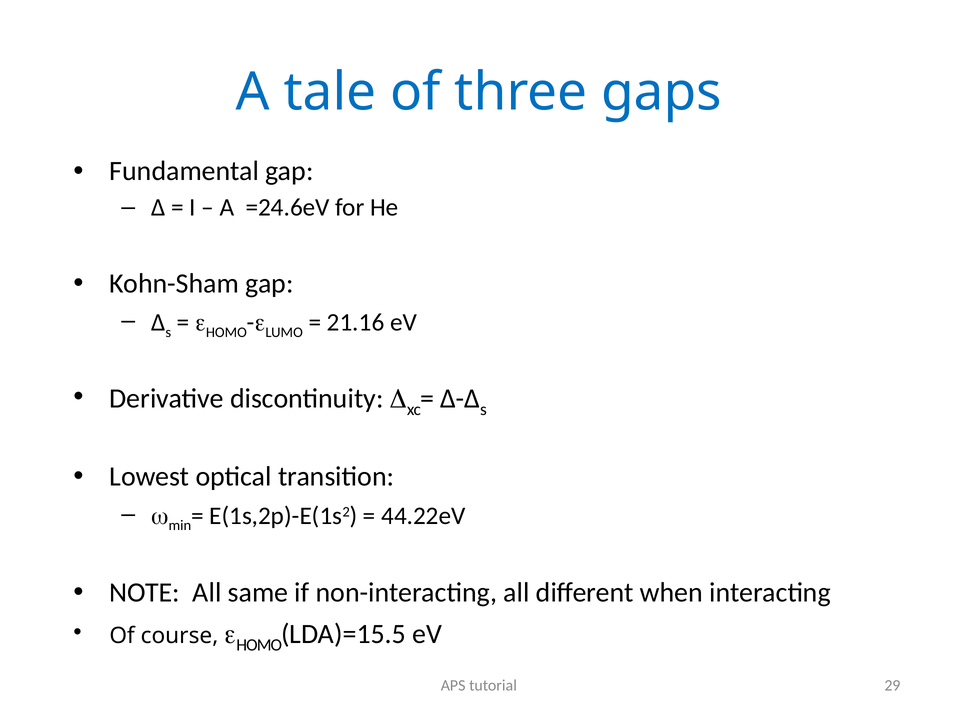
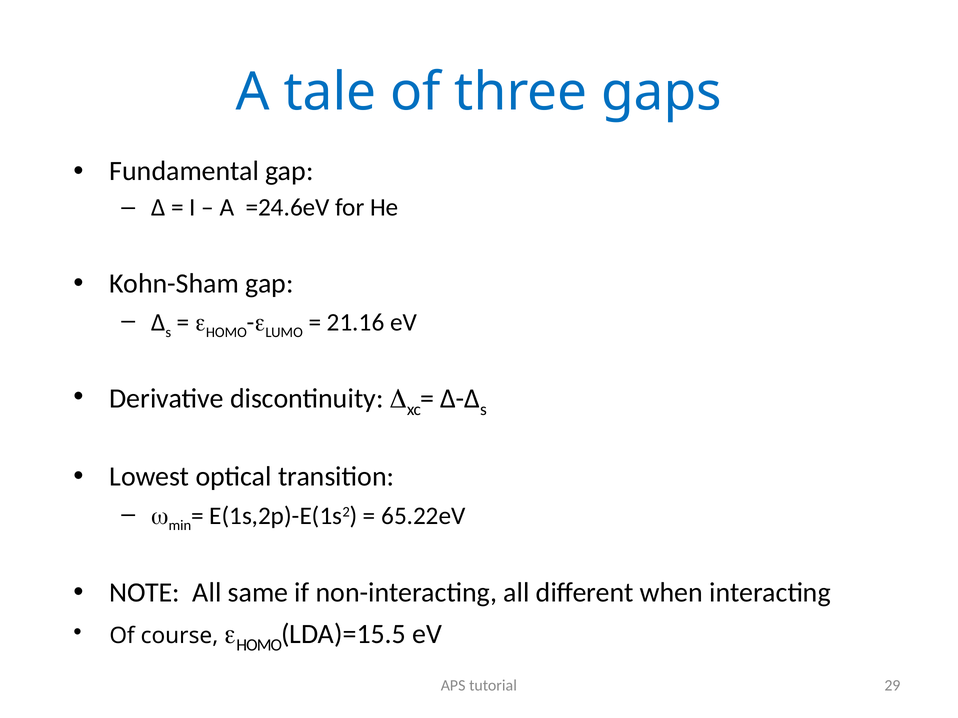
44.22eV: 44.22eV -> 65.22eV (423, 516)
